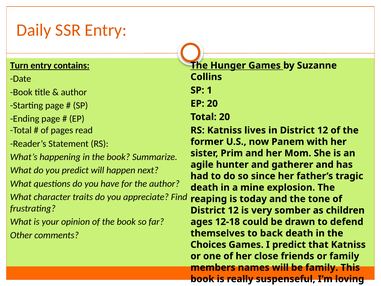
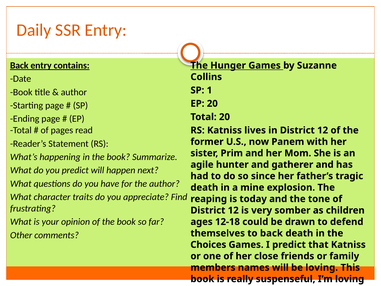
Turn: Turn -> Back (19, 65)
be family: family -> loving (322, 267)
